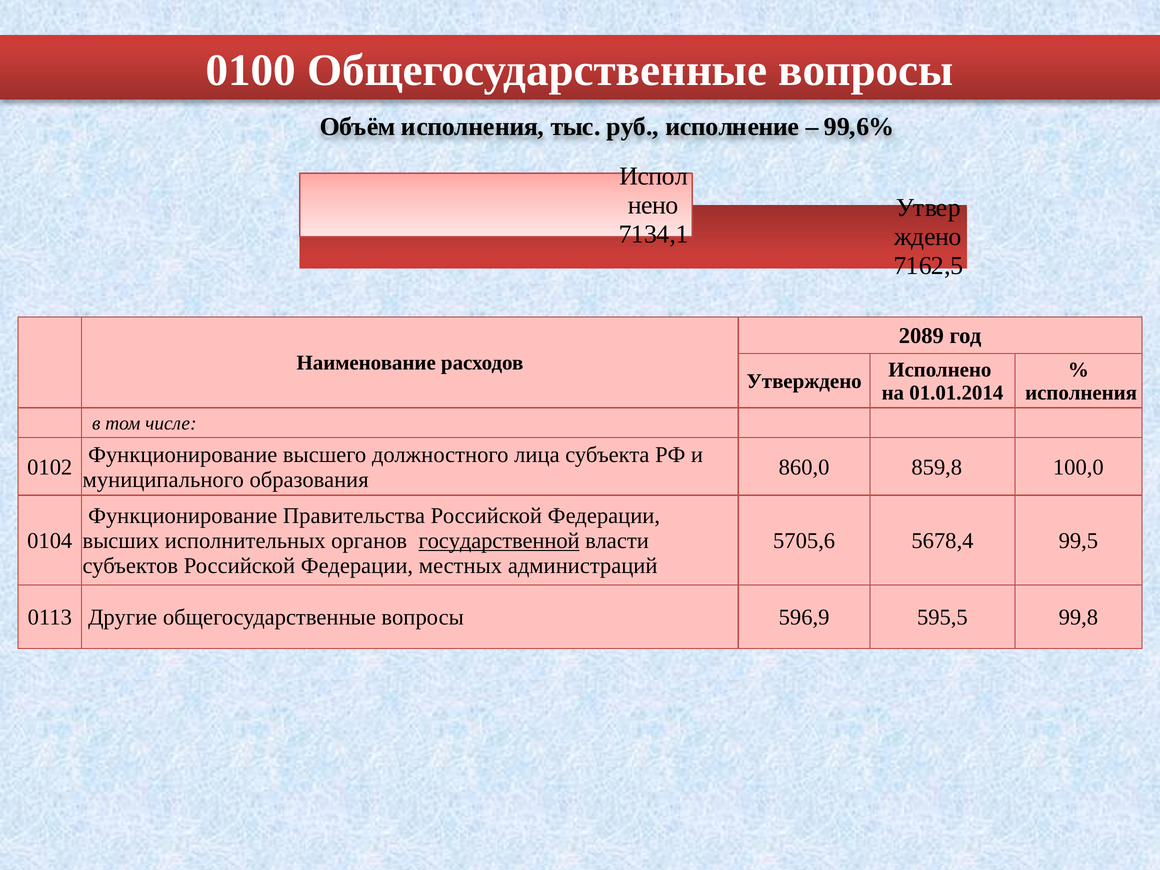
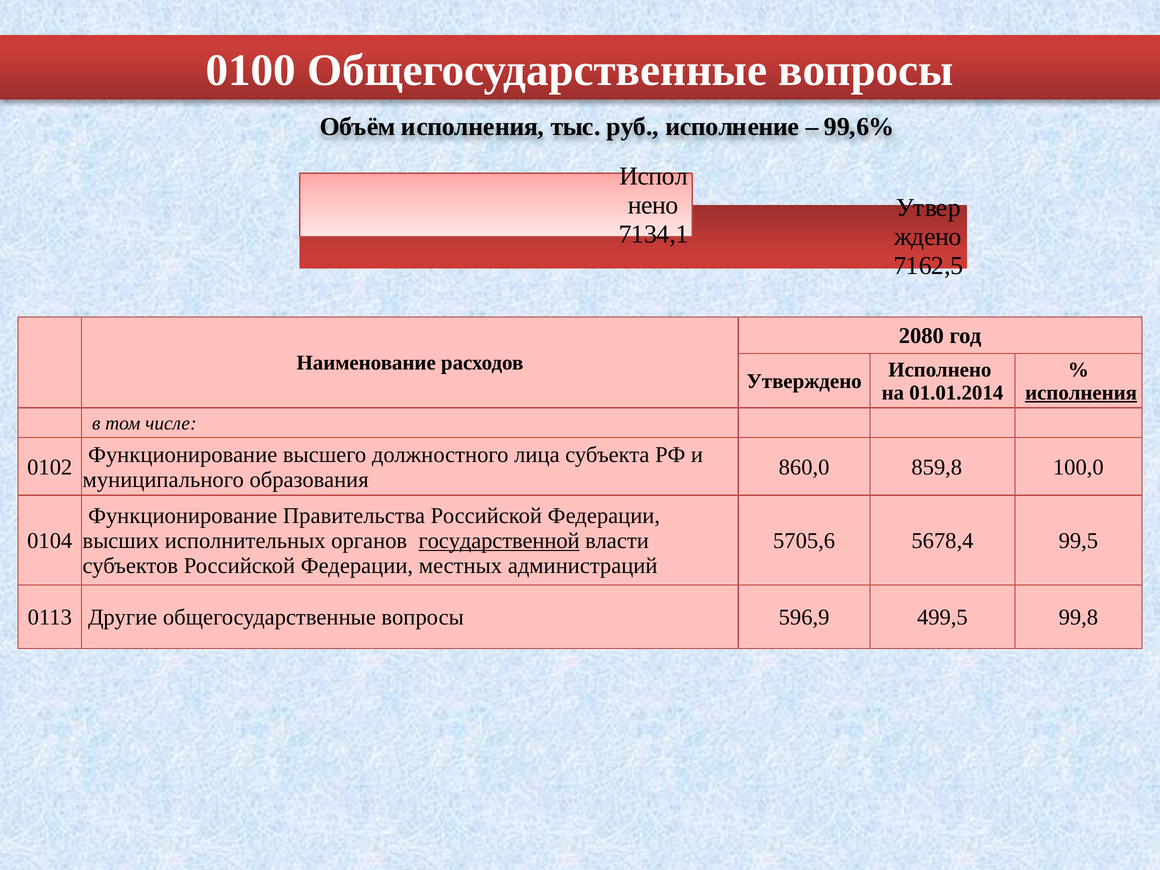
2089: 2089 -> 2080 (921, 336)
исполнения underline: none -> present (1081, 393)
595,5: 595,5 -> 499,5 (942, 617)
